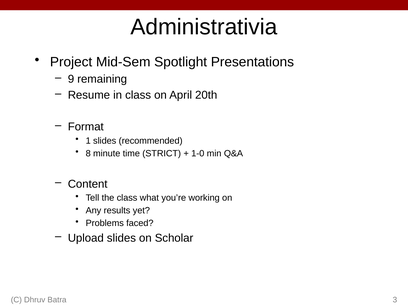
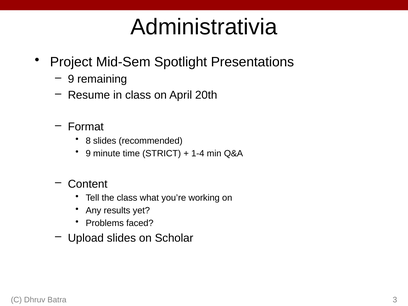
1: 1 -> 8 (88, 141)
8: 8 -> 9 (88, 153)
1-0: 1-0 -> 1-4 (198, 153)
